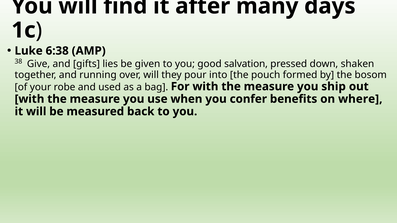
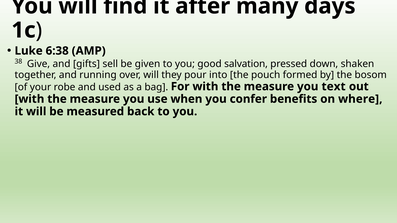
lies: lies -> sell (110, 64)
ship: ship -> text (334, 87)
